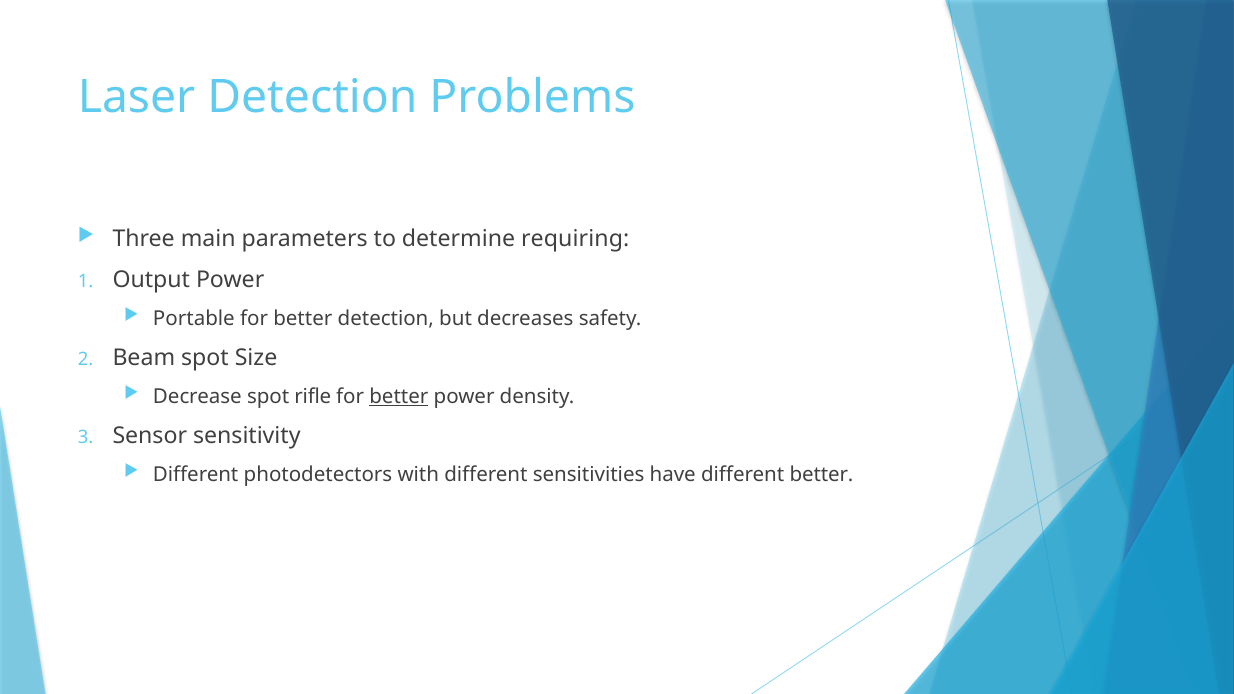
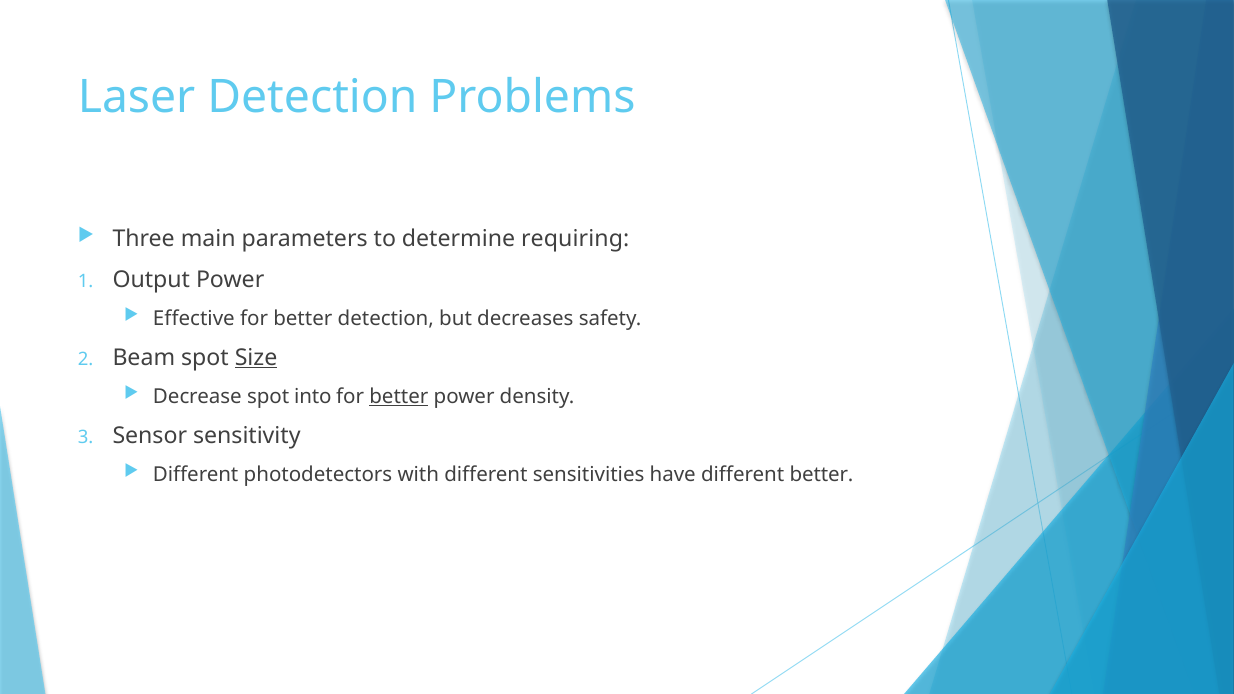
Portable: Portable -> Effective (194, 318)
Size underline: none -> present (256, 358)
rifle: rifle -> into (313, 396)
